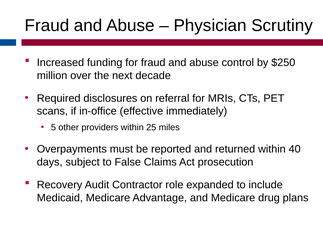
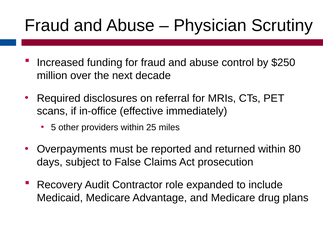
40: 40 -> 80 (295, 149)
